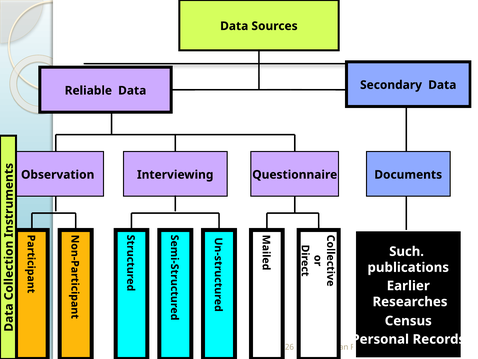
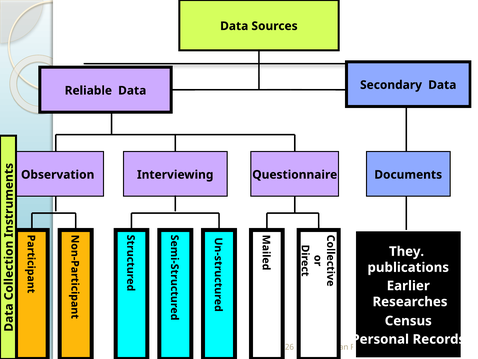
Such: Such -> They (407, 251)
